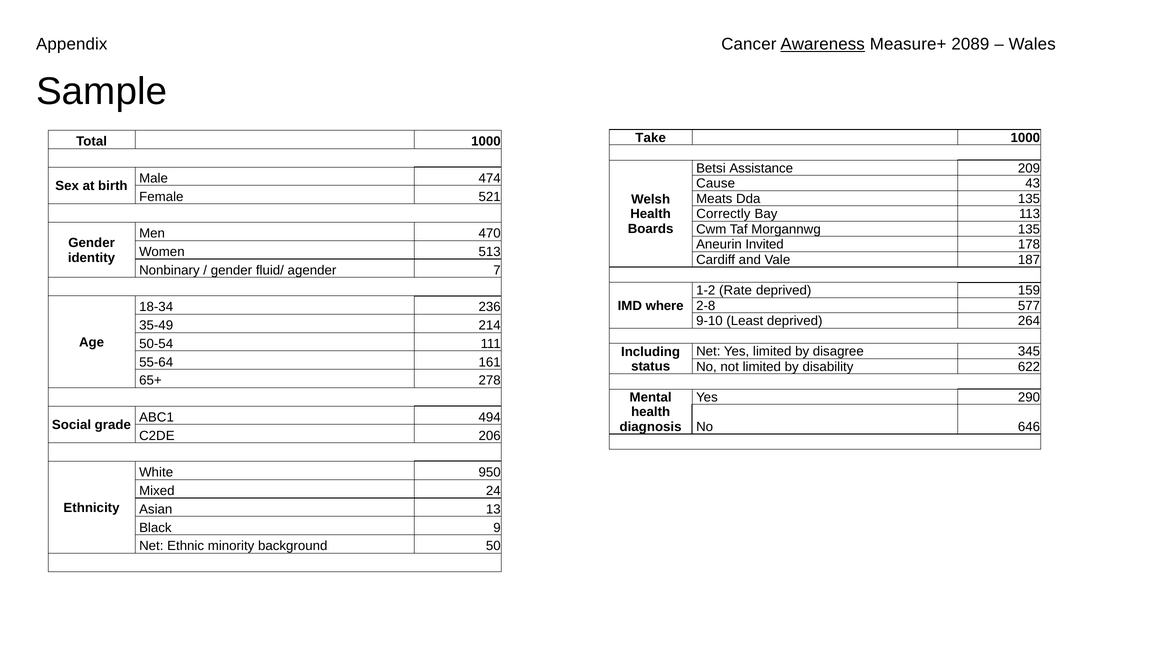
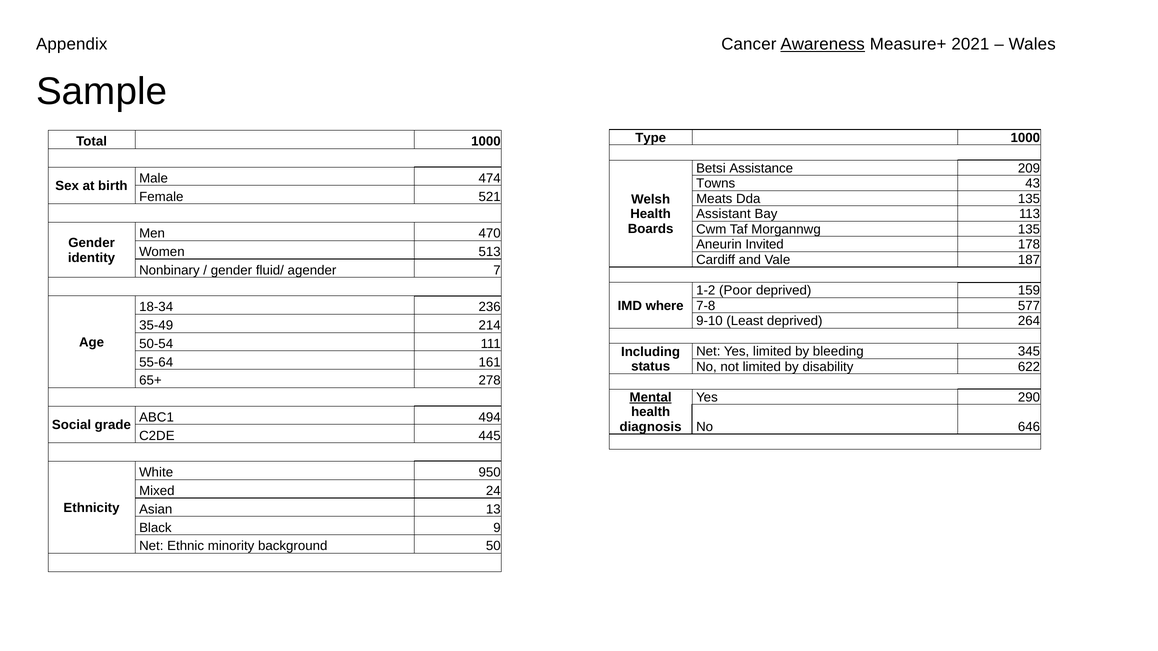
2089: 2089 -> 2021 (970, 44)
Take: Take -> Type (651, 138)
Cause: Cause -> Towns (716, 184)
Correctly: Correctly -> Assistant (723, 214)
Rate: Rate -> Poor (736, 291)
2-8: 2-8 -> 7-8 (706, 306)
disagree: disagree -> bleeding (838, 352)
Mental underline: none -> present (651, 398)
206: 206 -> 445 (490, 436)
